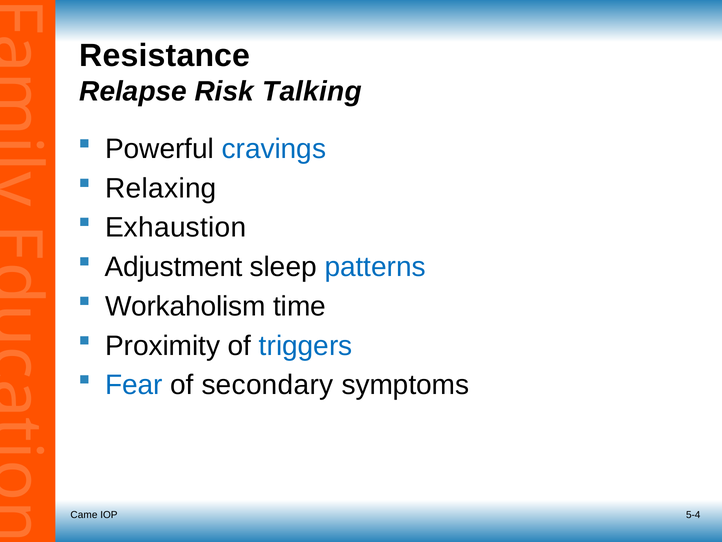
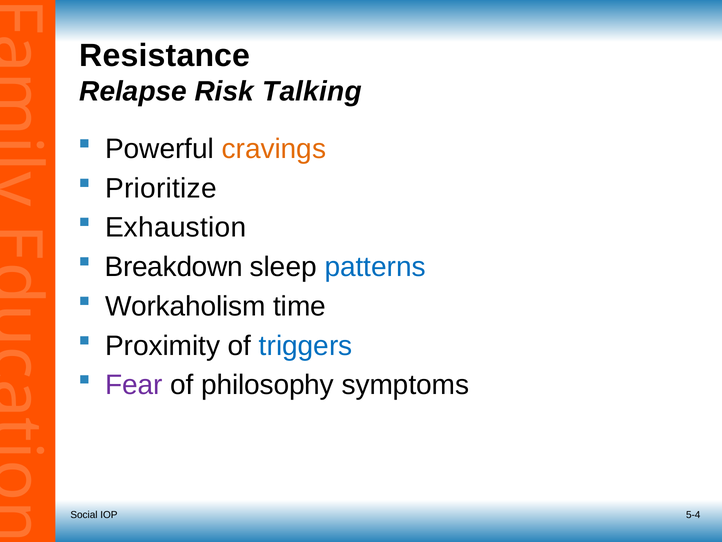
cravings colour: blue -> orange (274, 149)
Relaxing: Relaxing -> Prioritize (161, 188)
Adjustment: Adjustment -> Breakdown (174, 267)
Fear colour: blue -> purple (134, 385)
secondary: secondary -> philosophy (268, 385)
Came: Came -> Social (84, 514)
